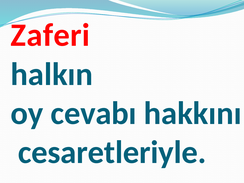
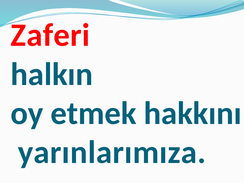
cevabı: cevabı -> etmek (94, 113)
cesaretleriyle: cesaretleriyle -> yarınlarımıza (112, 152)
